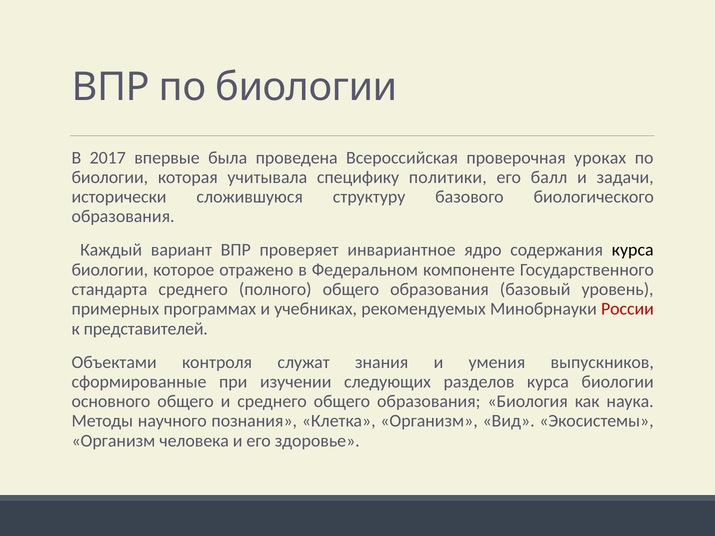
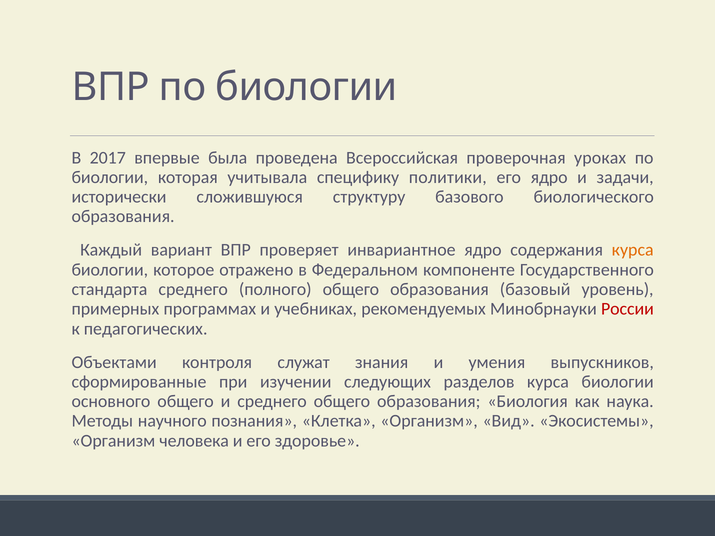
его балл: балл -> ядро (549, 177)
курса colour: black -> orange (633, 250)
представителей: представителей -> педагогических (146, 329)
